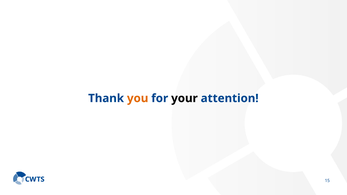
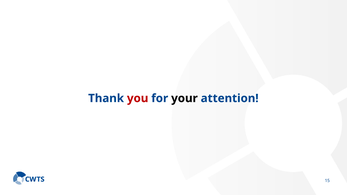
you colour: orange -> red (138, 98)
